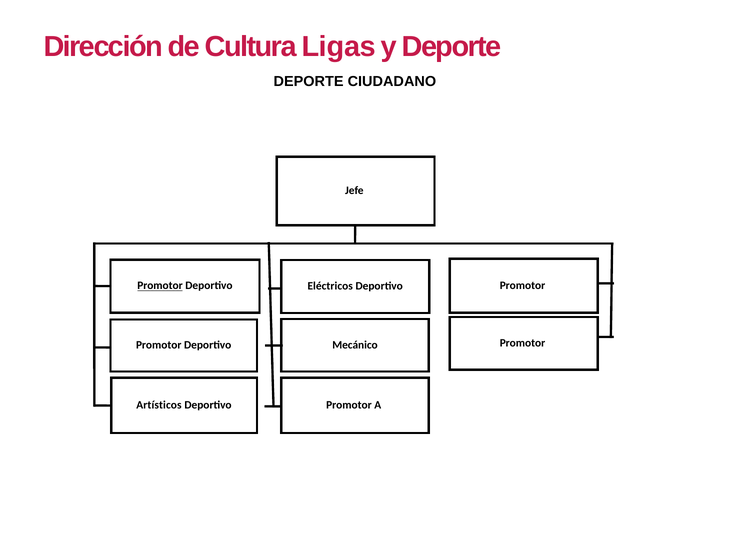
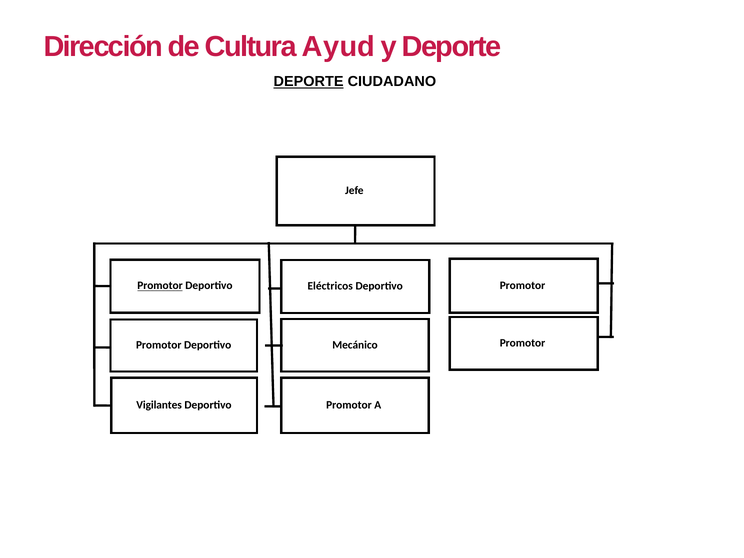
Ligas: Ligas -> Ayud (339, 47)
DEPORTE underline: none -> present (309, 82)
Artísticos: Artísticos -> Vigilantes (159, 405)
